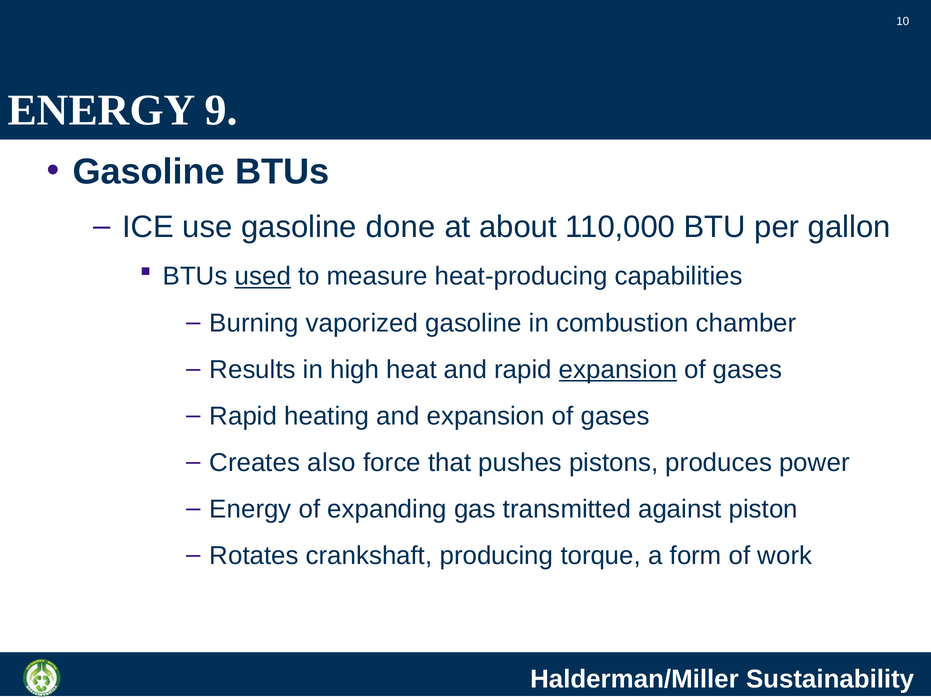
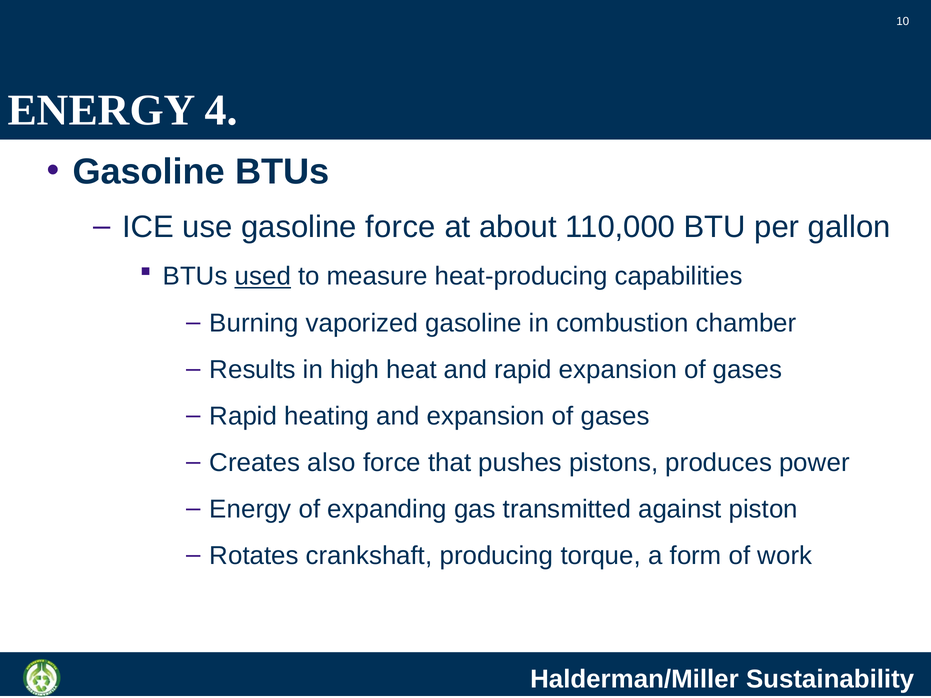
9: 9 -> 4 (221, 110)
gasoline done: done -> force (401, 227)
expansion underline: present -> none (618, 370)
